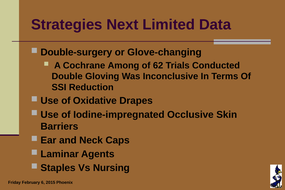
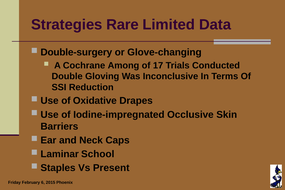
Next: Next -> Rare (123, 25)
62: 62 -> 17 (158, 65)
Agents: Agents -> School (98, 154)
Nursing: Nursing -> Present (111, 168)
